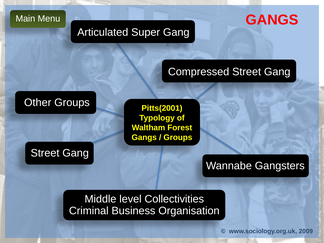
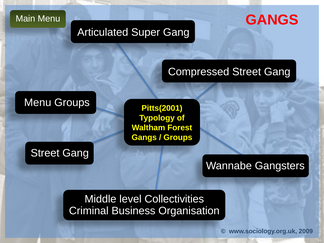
Other: Other -> Menu (38, 102)
